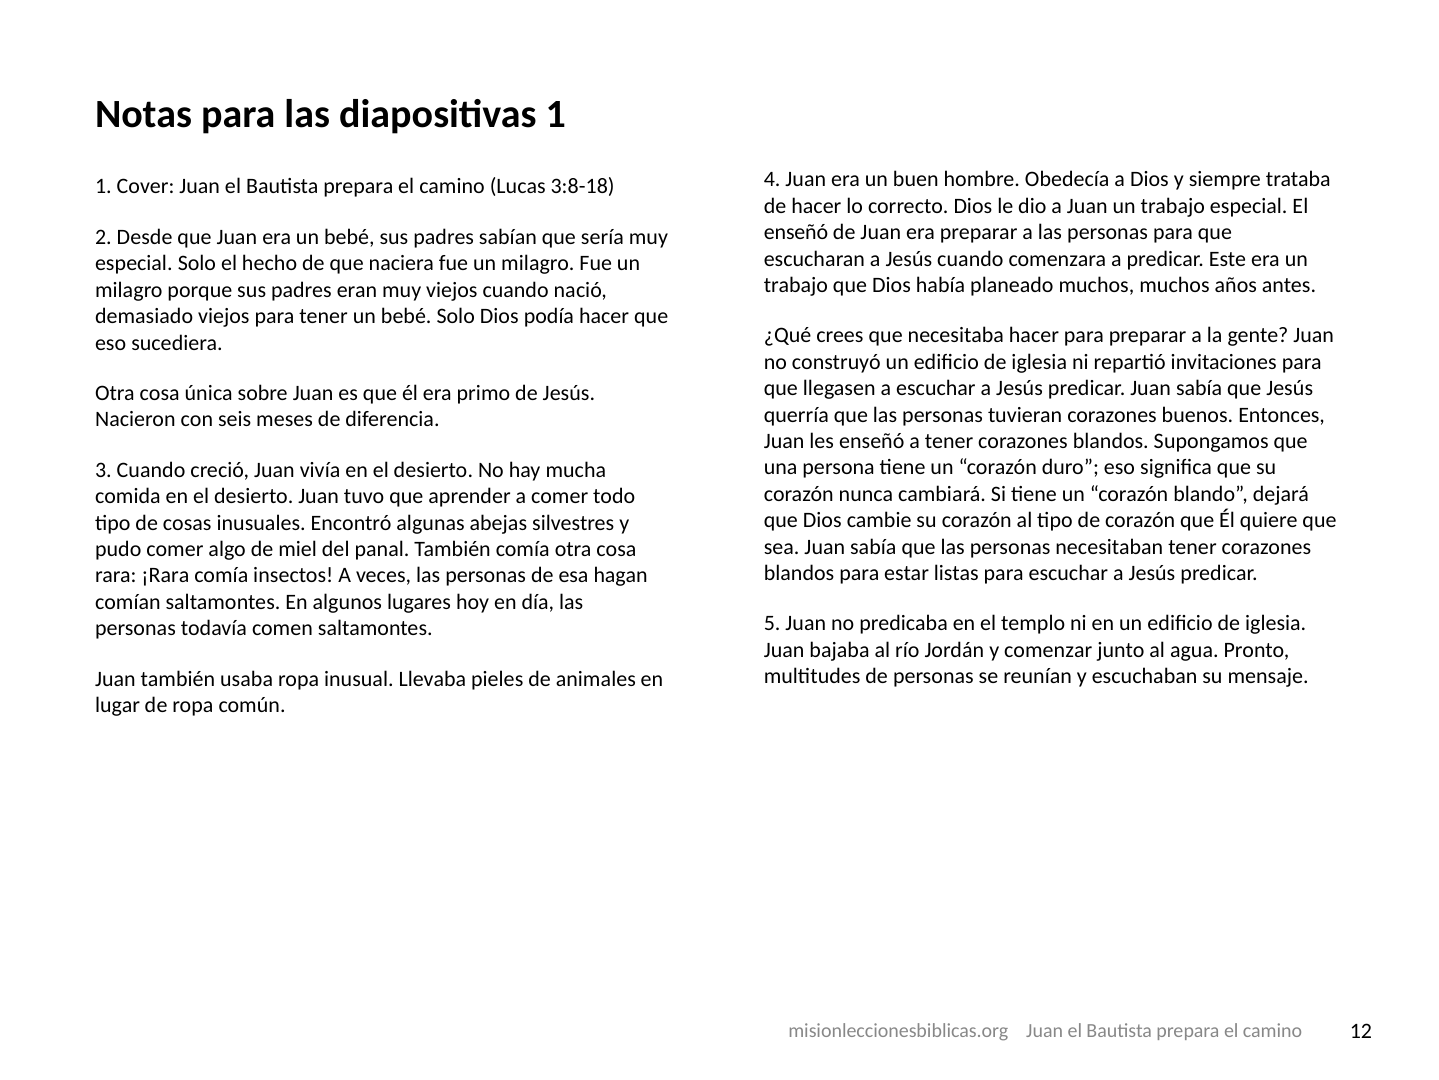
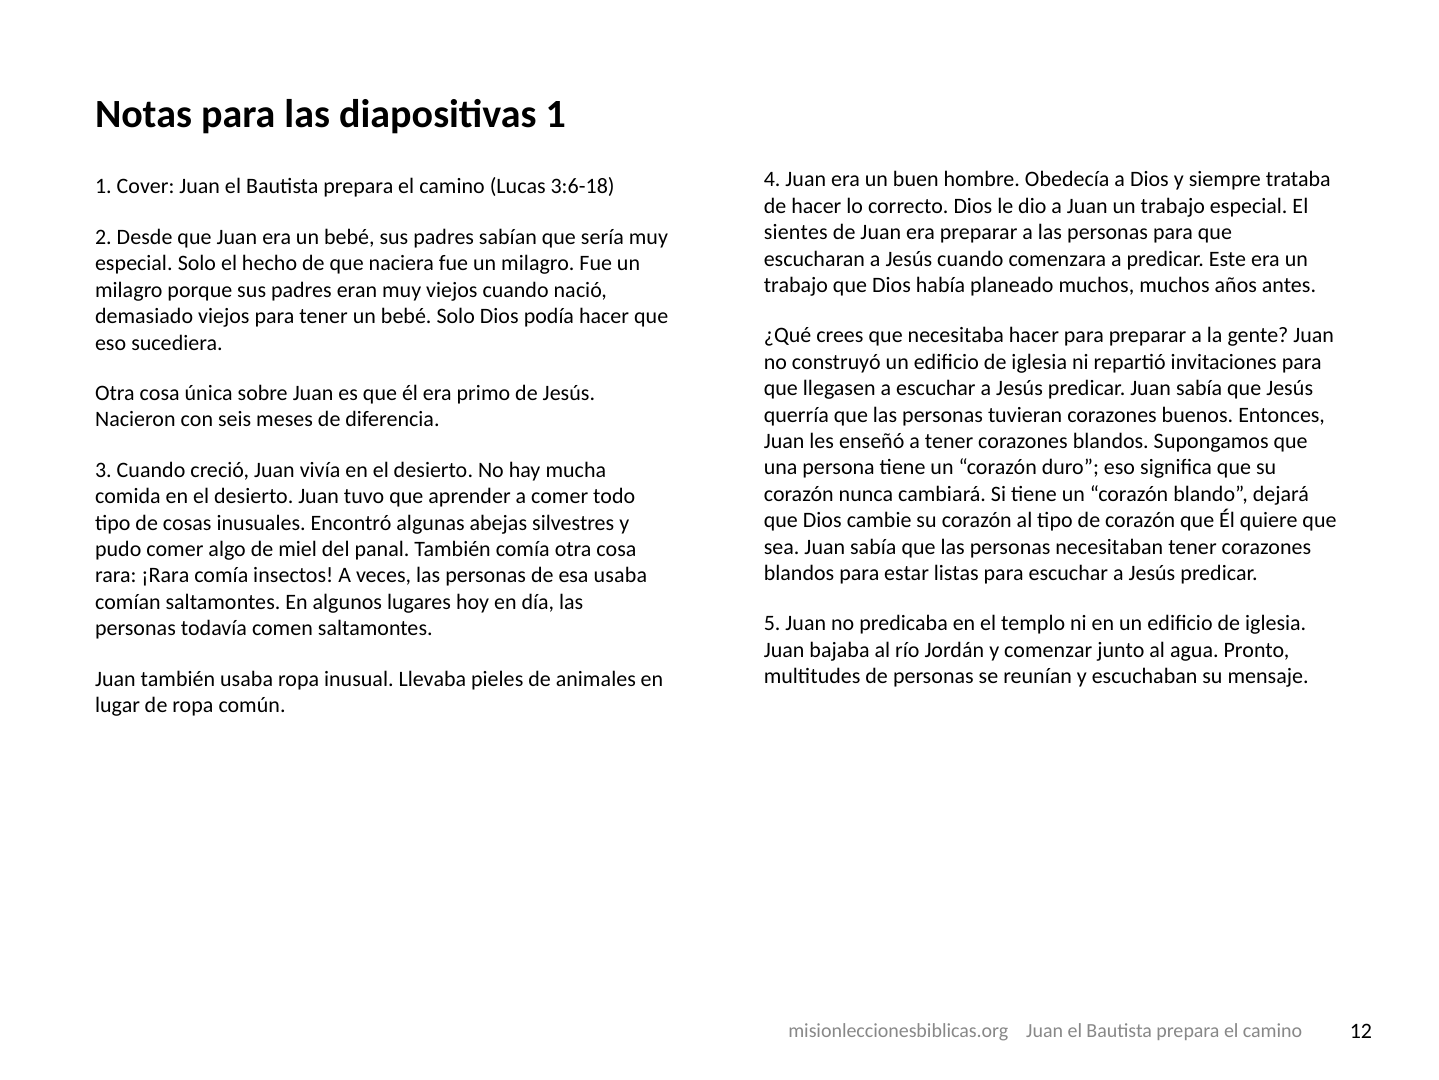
3:8-18: 3:8-18 -> 3:6-18 (583, 187)
enseñó: enseñó -> sientes (796, 232)
esa hagan: hagan -> usaba (620, 575)
